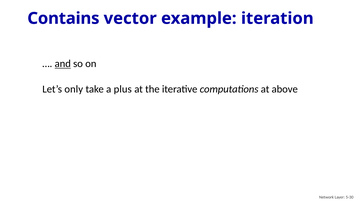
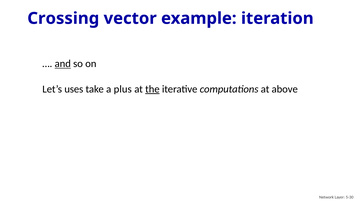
Contains: Contains -> Crossing (63, 18)
only: only -> uses (74, 89)
the underline: none -> present (152, 89)
